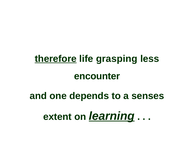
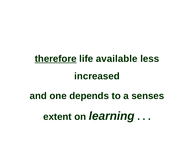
grasping: grasping -> available (117, 59)
encounter: encounter -> increased (97, 76)
learning underline: present -> none (112, 116)
